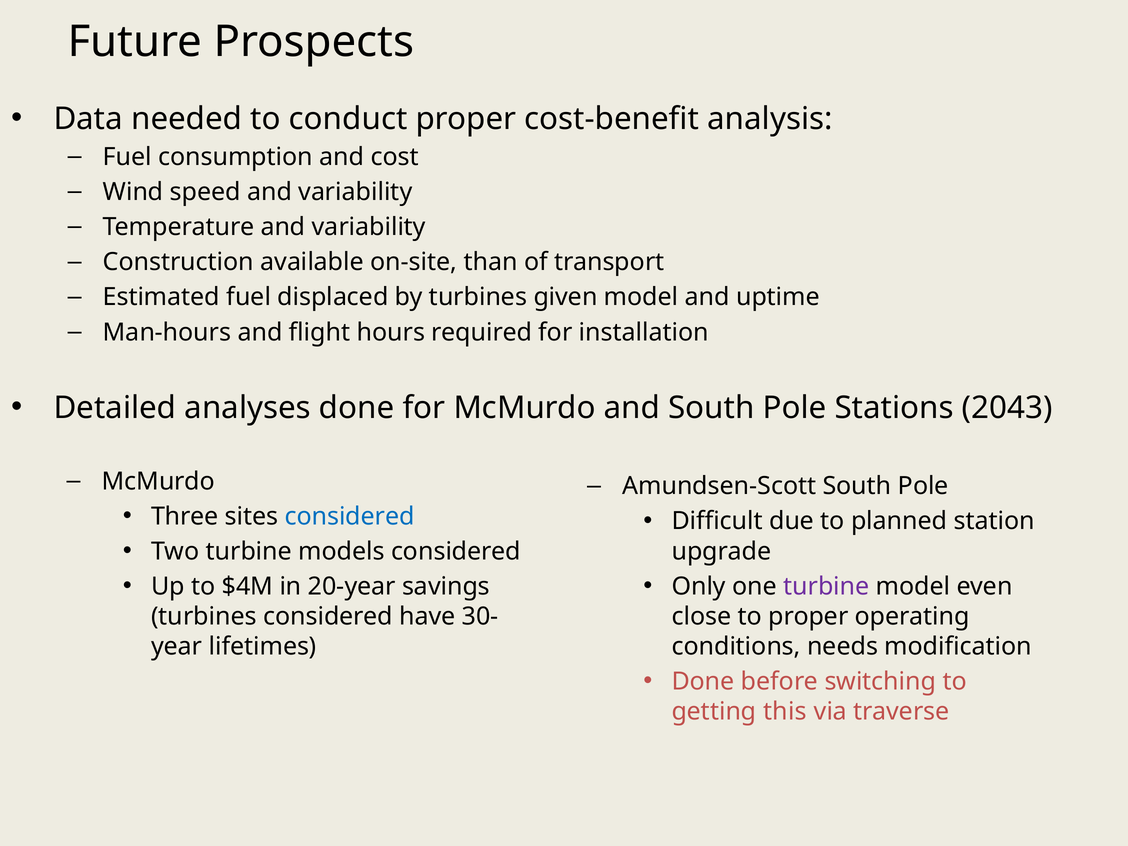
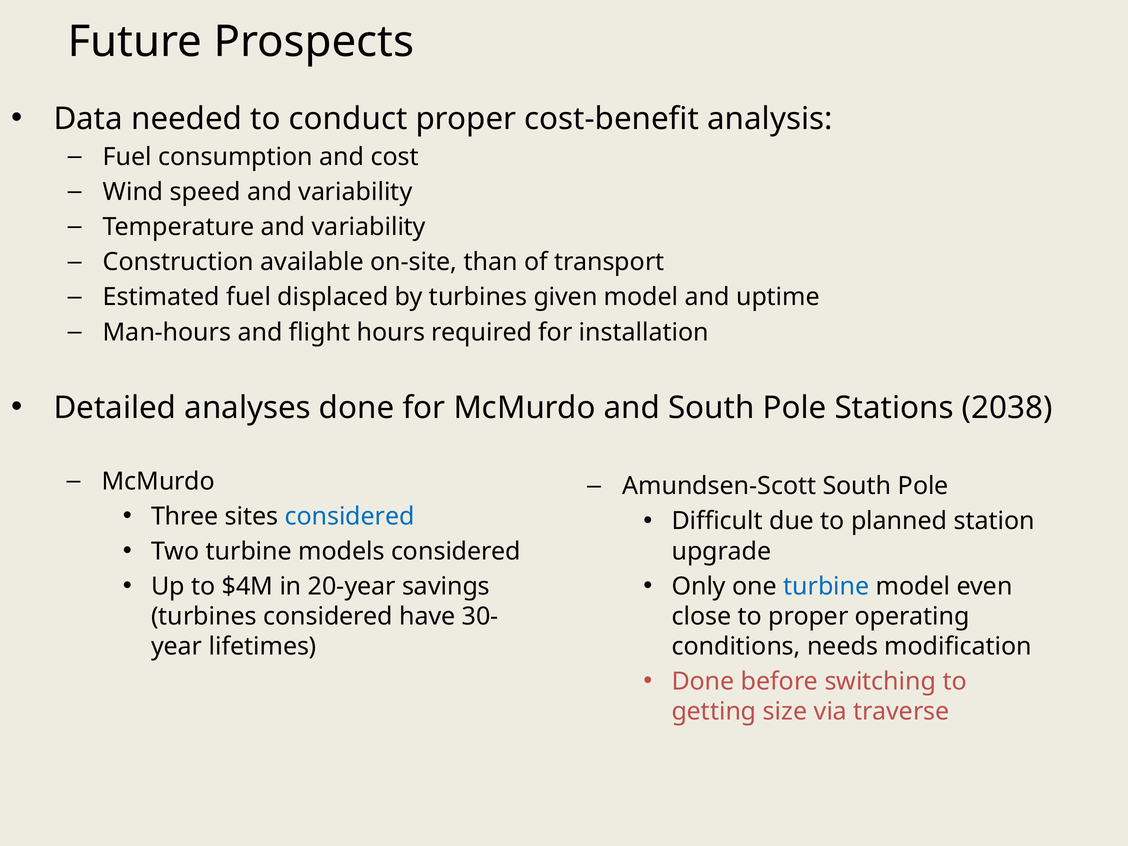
2043: 2043 -> 2038 (1007, 408)
turbine colour: purple -> blue (826, 586)
this: this -> size (785, 711)
